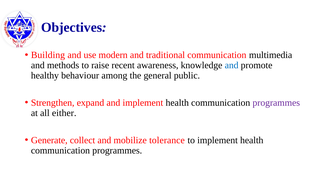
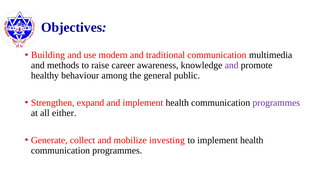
recent: recent -> career (123, 65)
and colour: blue -> purple (232, 65)
tolerance: tolerance -> investing (167, 140)
